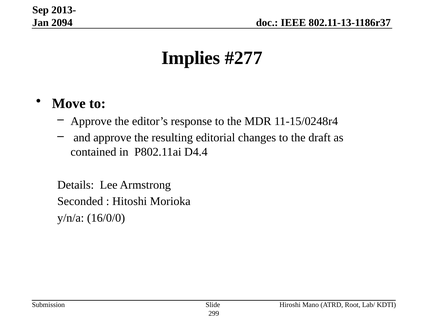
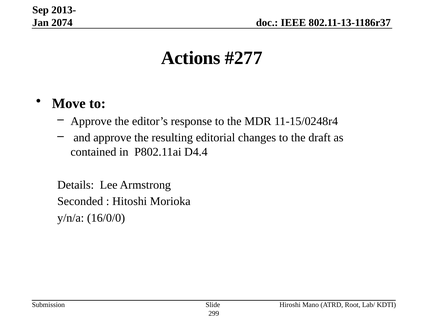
2094: 2094 -> 2074 (62, 23)
Implies: Implies -> Actions (191, 58)
